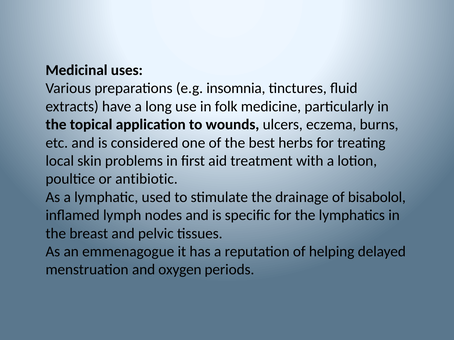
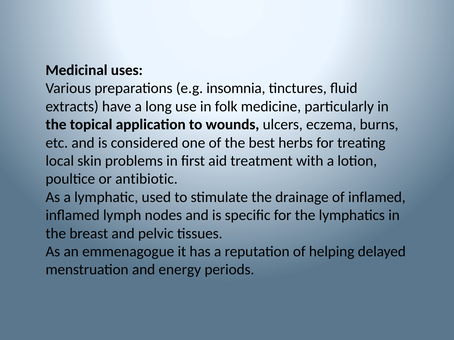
of bisabolol: bisabolol -> inflamed (377, 197)
oxygen: oxygen -> energy (180, 270)
